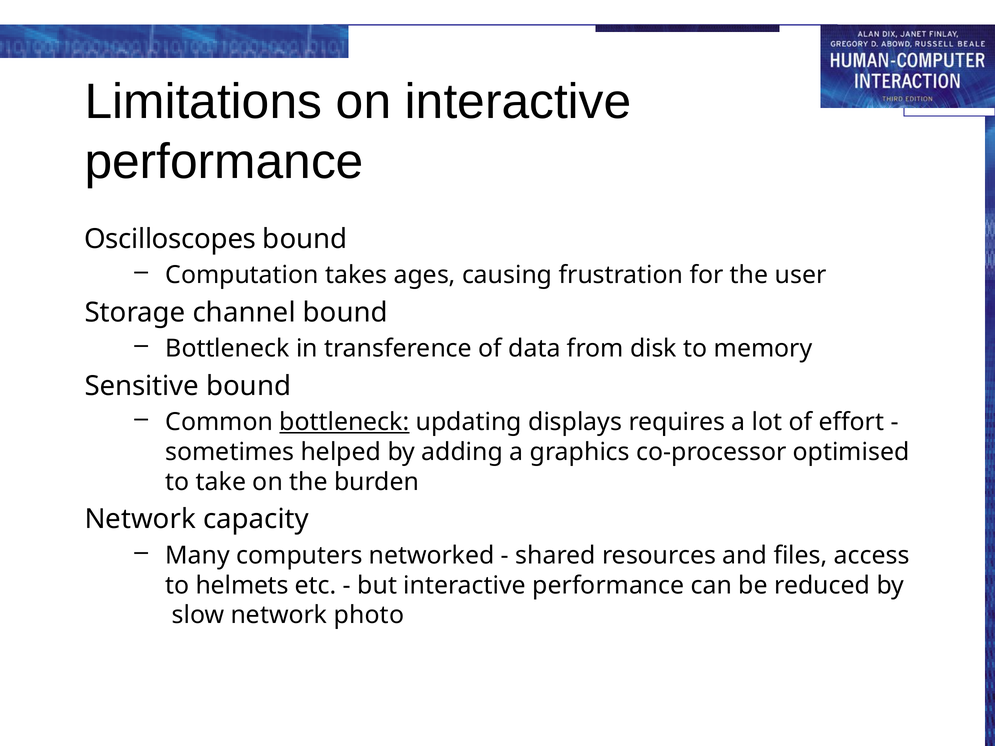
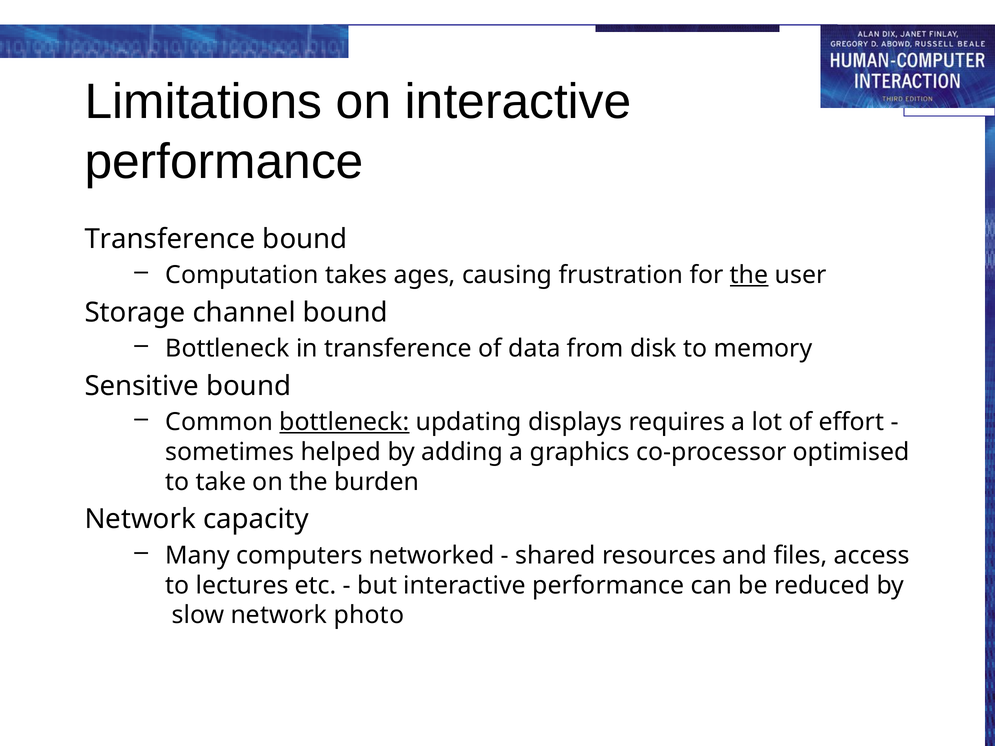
Oscilloscopes: Oscilloscopes -> Transference (170, 239)
the underline: none -> present (749, 275)
helmets: helmets -> lectures (242, 586)
